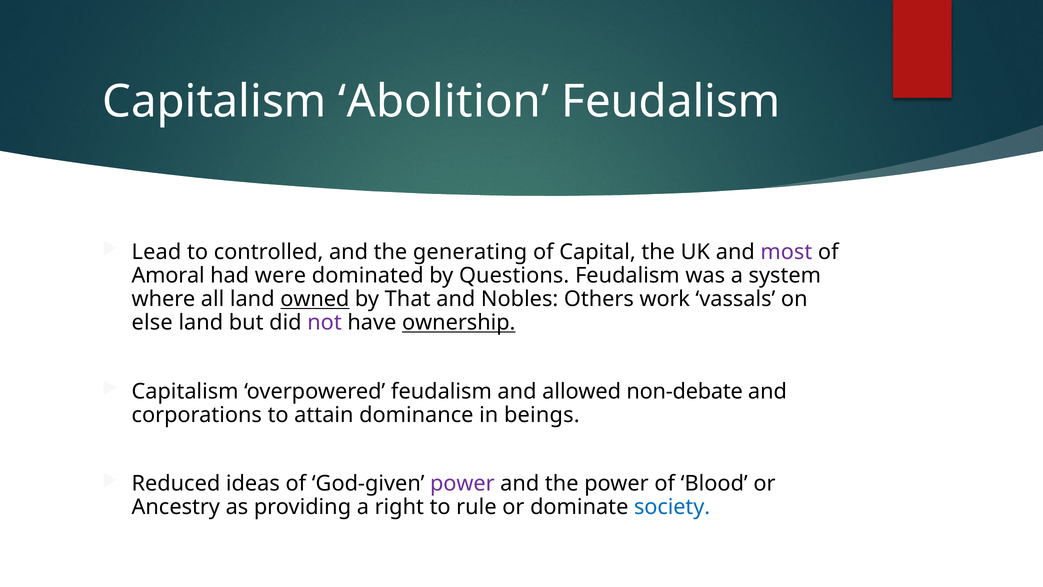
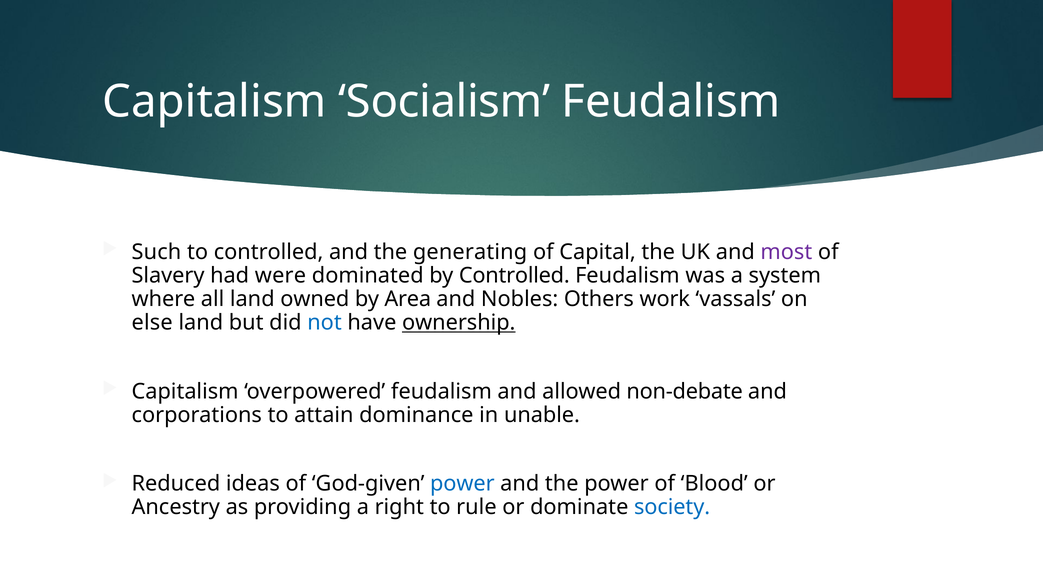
Abolition: Abolition -> Socialism (444, 102)
Lead: Lead -> Such (156, 252)
Amoral: Amoral -> Slavery (168, 275)
by Questions: Questions -> Controlled (514, 275)
owned underline: present -> none (315, 299)
That: That -> Area (408, 299)
not colour: purple -> blue (325, 322)
beings: beings -> unable (542, 415)
power colour: purple -> blue (462, 483)
